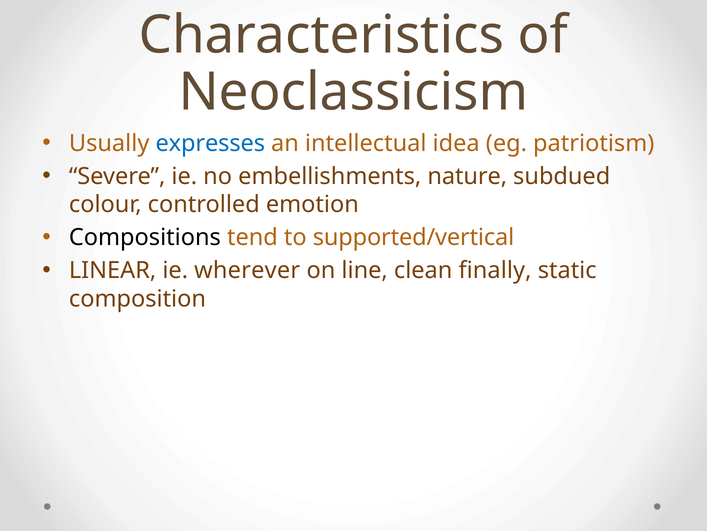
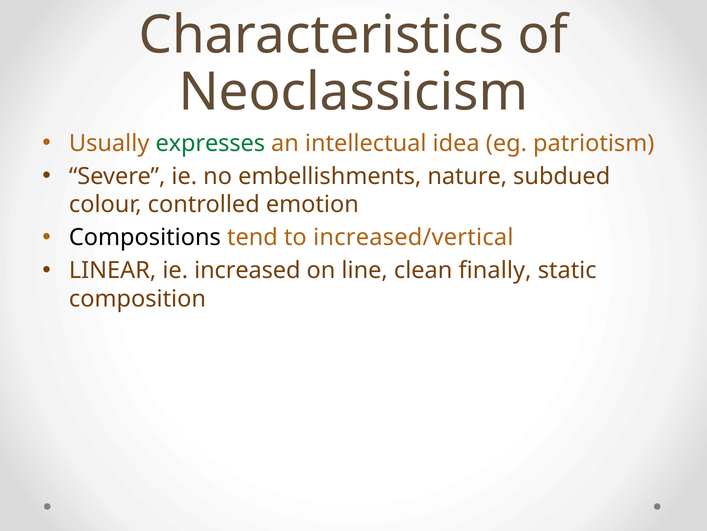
expresses colour: blue -> green (210, 143)
supported/vertical: supported/vertical -> increased/vertical (413, 237)
wherever: wherever -> increased (247, 270)
